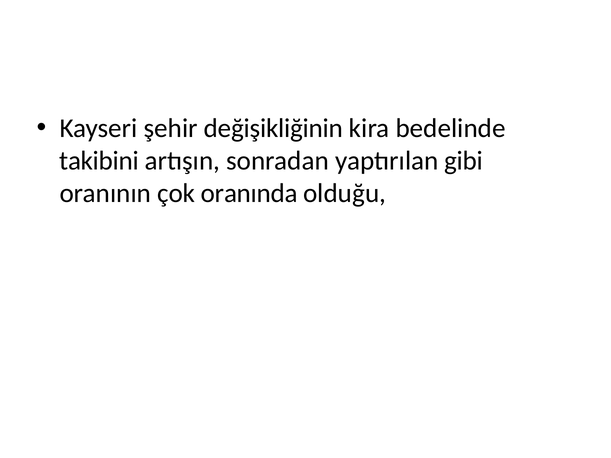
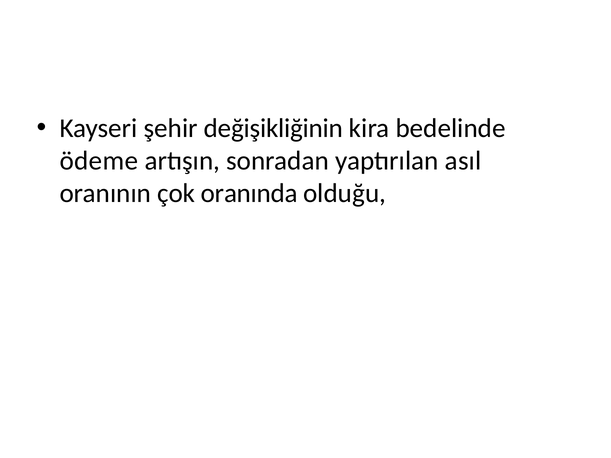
takibini: takibini -> ödeme (99, 161)
gibi: gibi -> asıl (463, 161)
